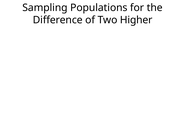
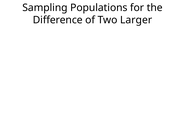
Higher: Higher -> Larger (136, 20)
